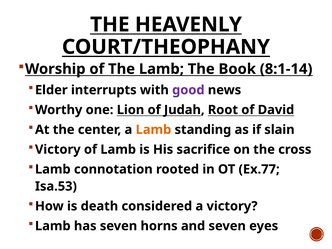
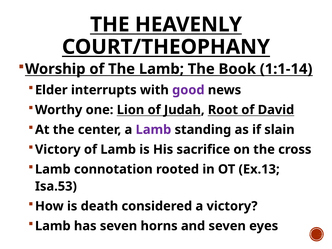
8:1-14: 8:1-14 -> 1:1-14 (286, 69)
Lamb colour: orange -> purple (153, 130)
Ex.77: Ex.77 -> Ex.13 (259, 169)
